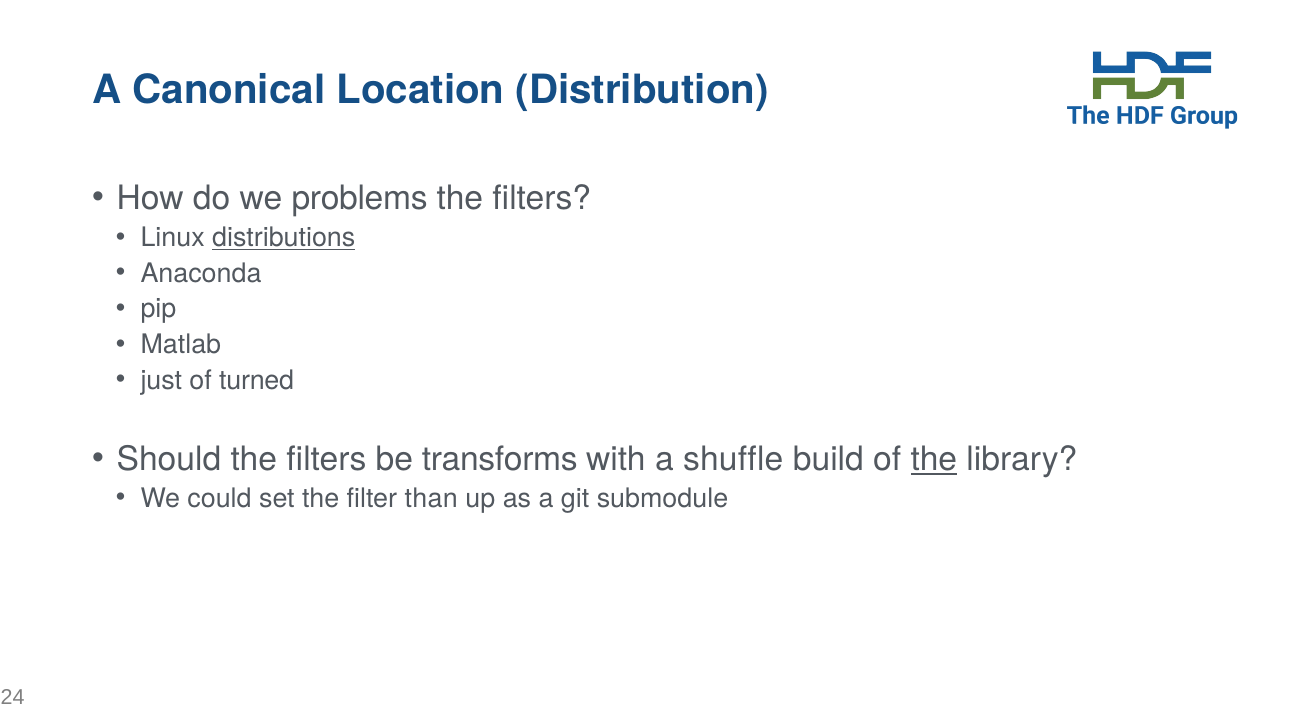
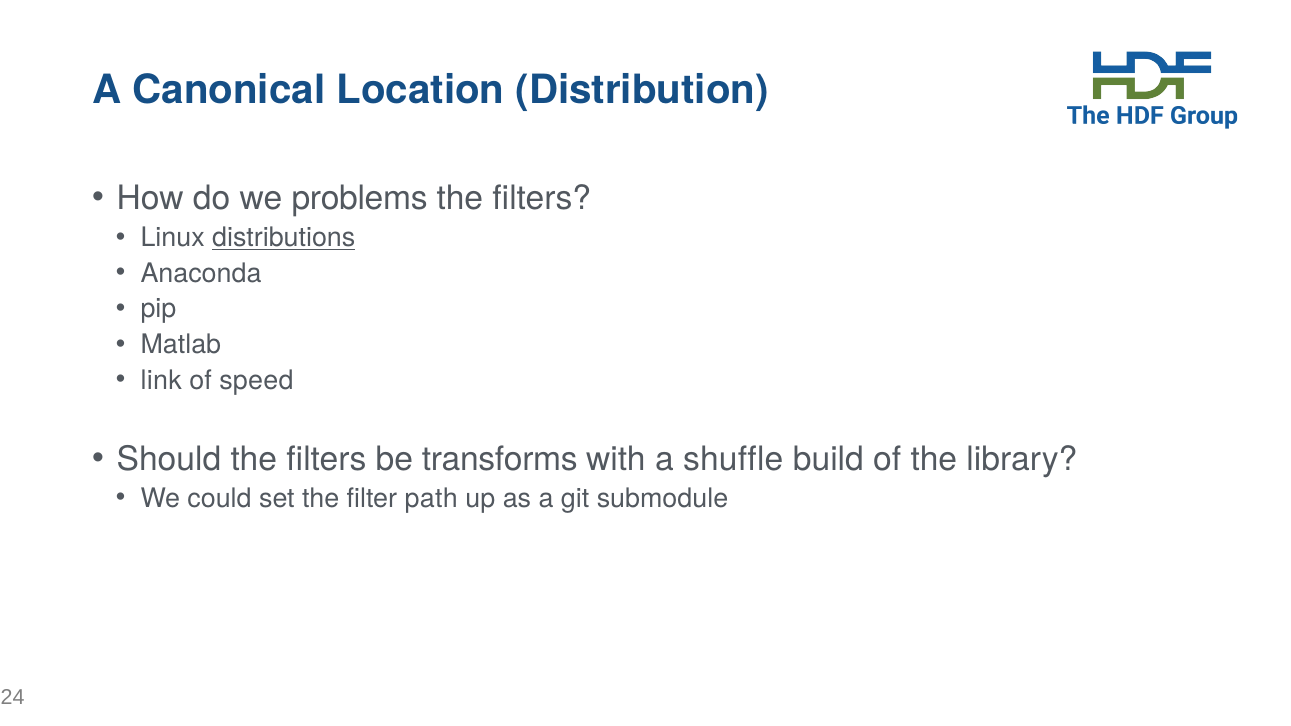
just: just -> link (161, 380)
turned: turned -> speed (256, 380)
the underline: present -> none (934, 460)
than: than -> path (431, 499)
